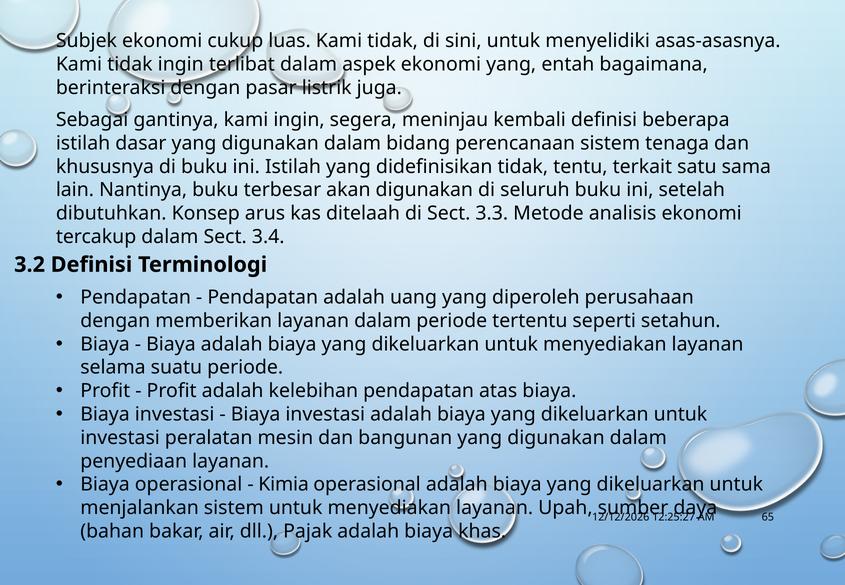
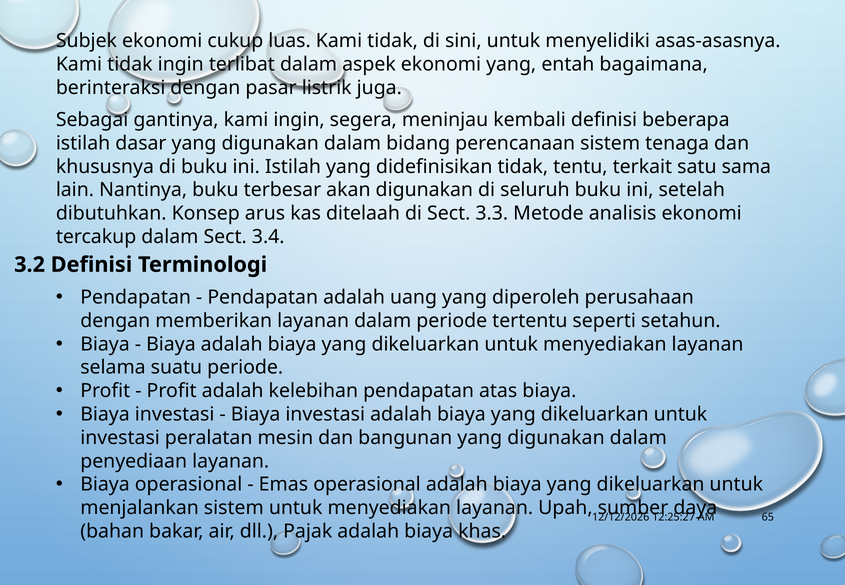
Kimia: Kimia -> Emas (283, 485)
